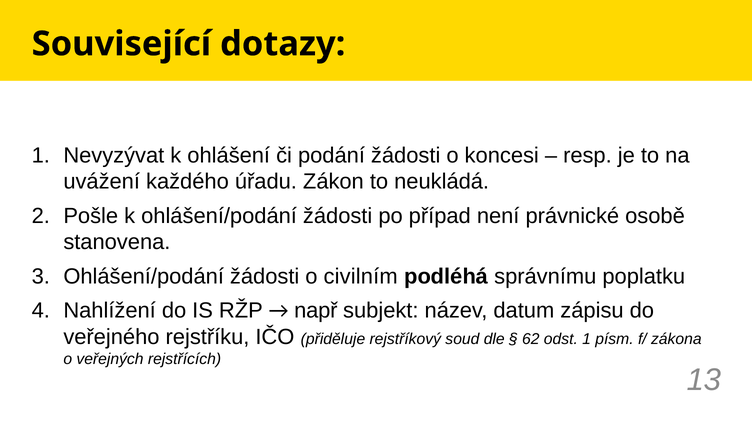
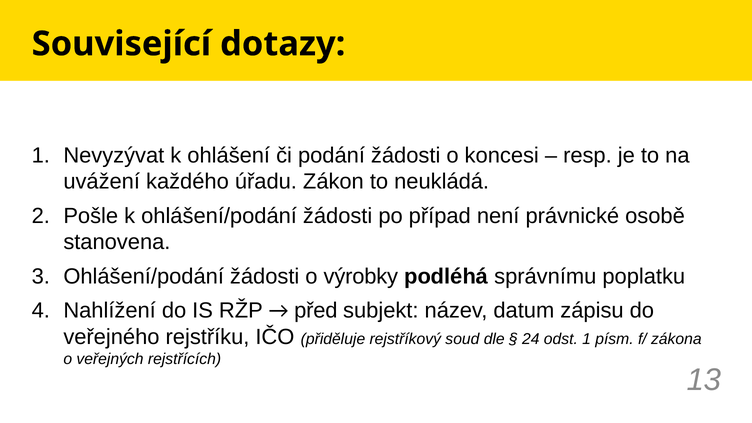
civilním: civilním -> výrobky (361, 276)
např: např -> před (316, 310)
62: 62 -> 24 (531, 339)
